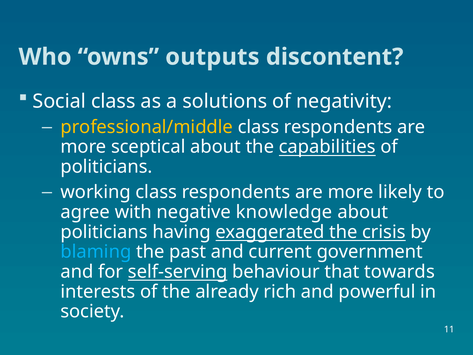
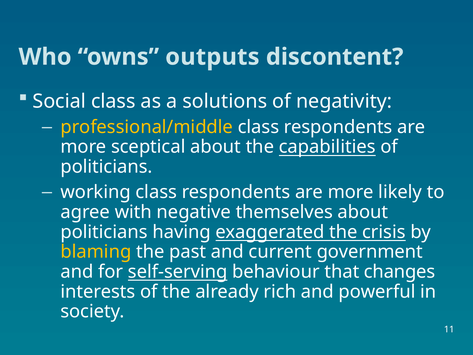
knowledge: knowledge -> themselves (284, 212)
blaming colour: light blue -> yellow (96, 252)
towards: towards -> changes (400, 272)
